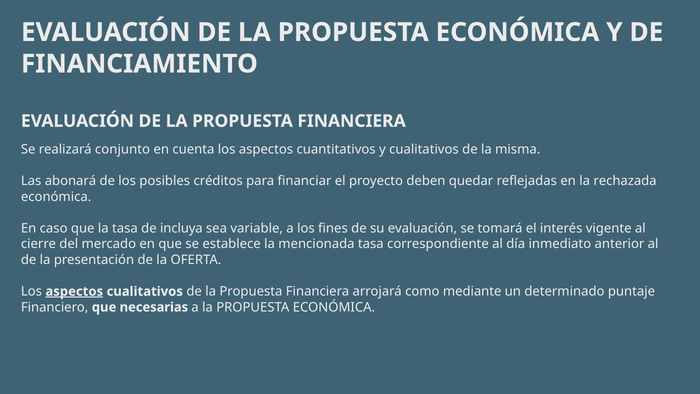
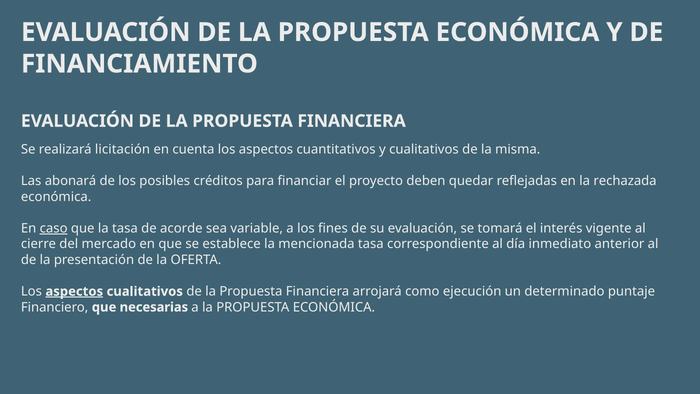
conjunto: conjunto -> licitación (123, 150)
caso underline: none -> present (54, 228)
incluya: incluya -> acorde (181, 228)
mediante: mediante -> ejecución (472, 291)
